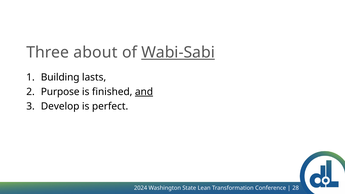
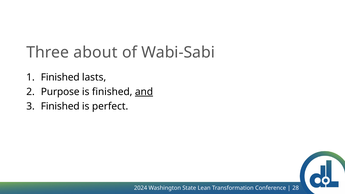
Wabi-Sabi underline: present -> none (178, 53)
Building: Building -> Finished (60, 77)
Develop: Develop -> Finished (60, 106)
